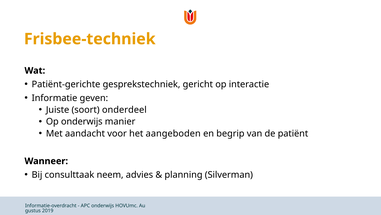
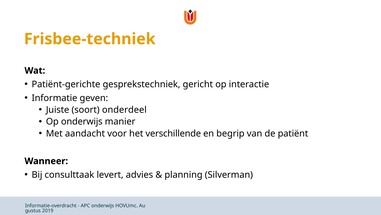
aangeboden: aangeboden -> verschillende (173, 133)
neem: neem -> levert (110, 174)
